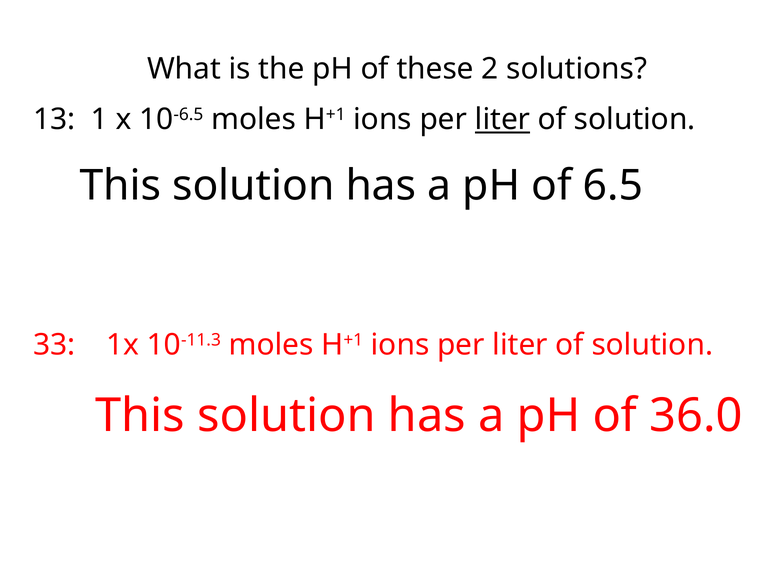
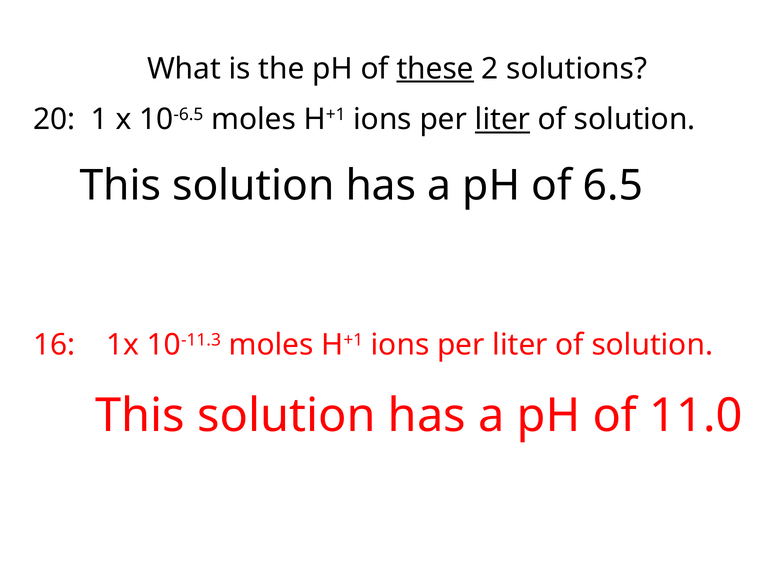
these underline: none -> present (435, 69)
13: 13 -> 20 (54, 120)
33: 33 -> 16 (54, 345)
36.0: 36.0 -> 11.0 (696, 416)
